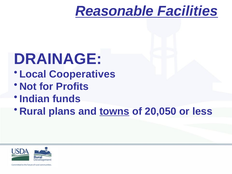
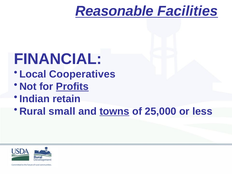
DRAINAGE: DRAINAGE -> FINANCIAL (58, 59)
Profits underline: none -> present (72, 87)
funds: funds -> retain (67, 99)
plans: plans -> small (62, 111)
20,050: 20,050 -> 25,000 (161, 111)
